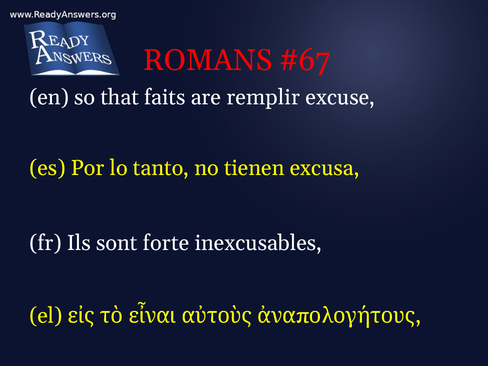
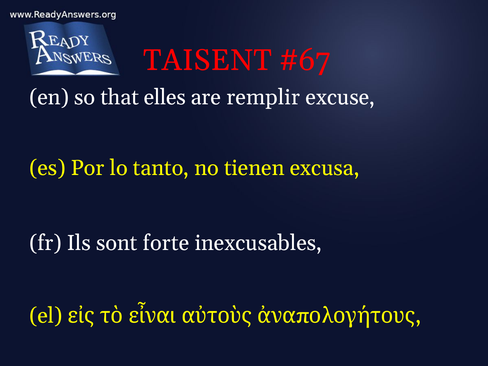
ROMANS: ROMANS -> TAISENT (208, 60)
faits: faits -> elles (165, 97)
